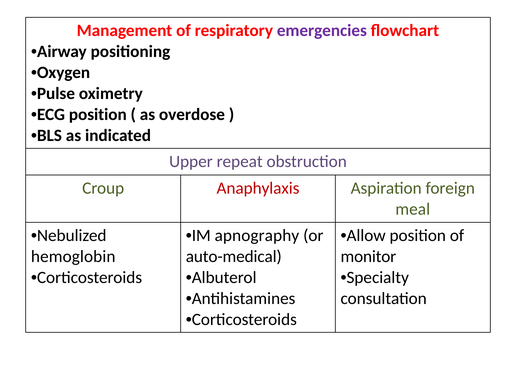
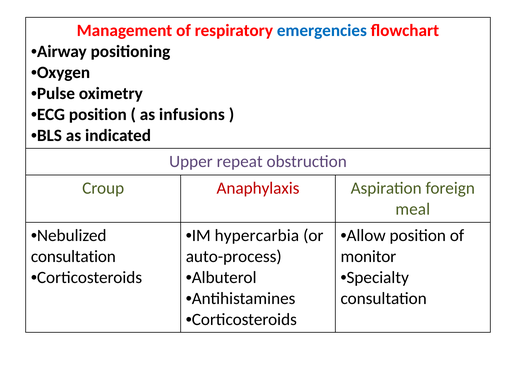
emergencies colour: purple -> blue (322, 30)
overdose: overdose -> infusions (192, 114)
apnography: apnography -> hypercarbia (257, 235)
hemoglobin: hemoglobin -> consultation (73, 256)
auto-medical: auto-medical -> auto-process (234, 256)
